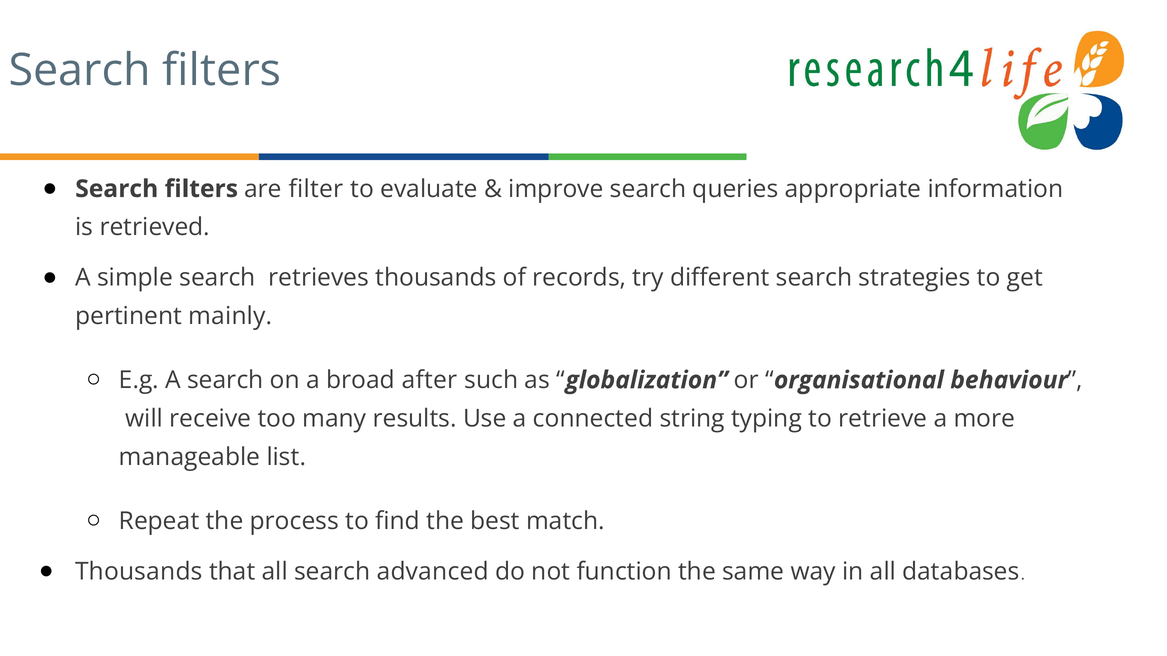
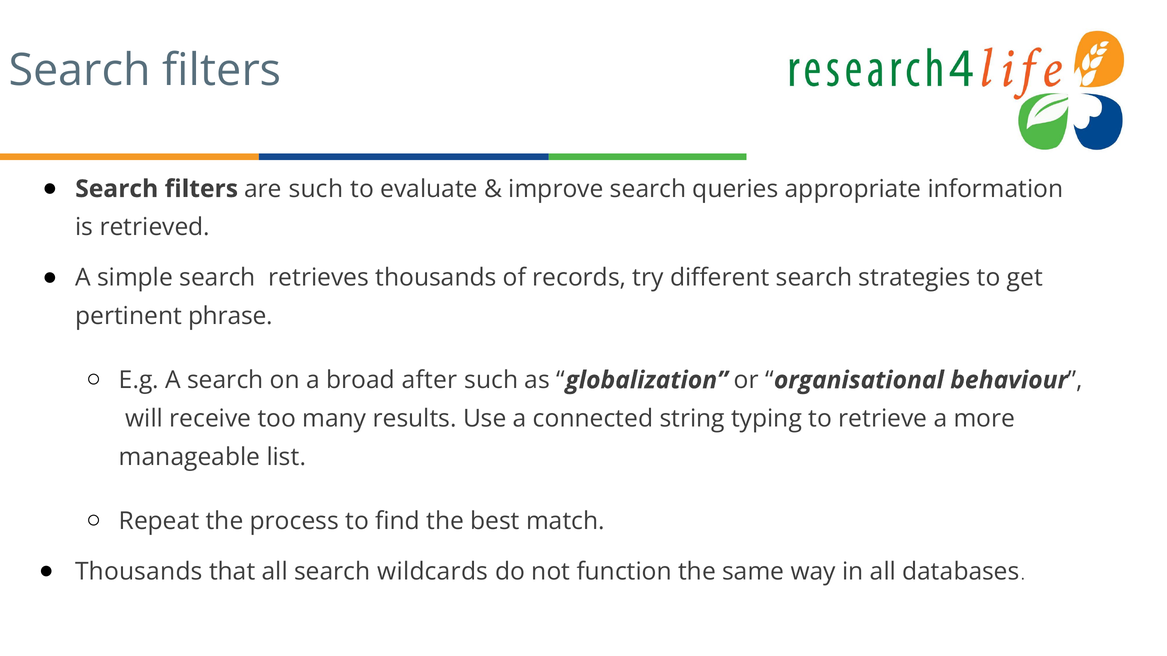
are filter: filter -> such (316, 189)
mainly: mainly -> phrase (230, 316)
advanced: advanced -> wildcards (433, 572)
